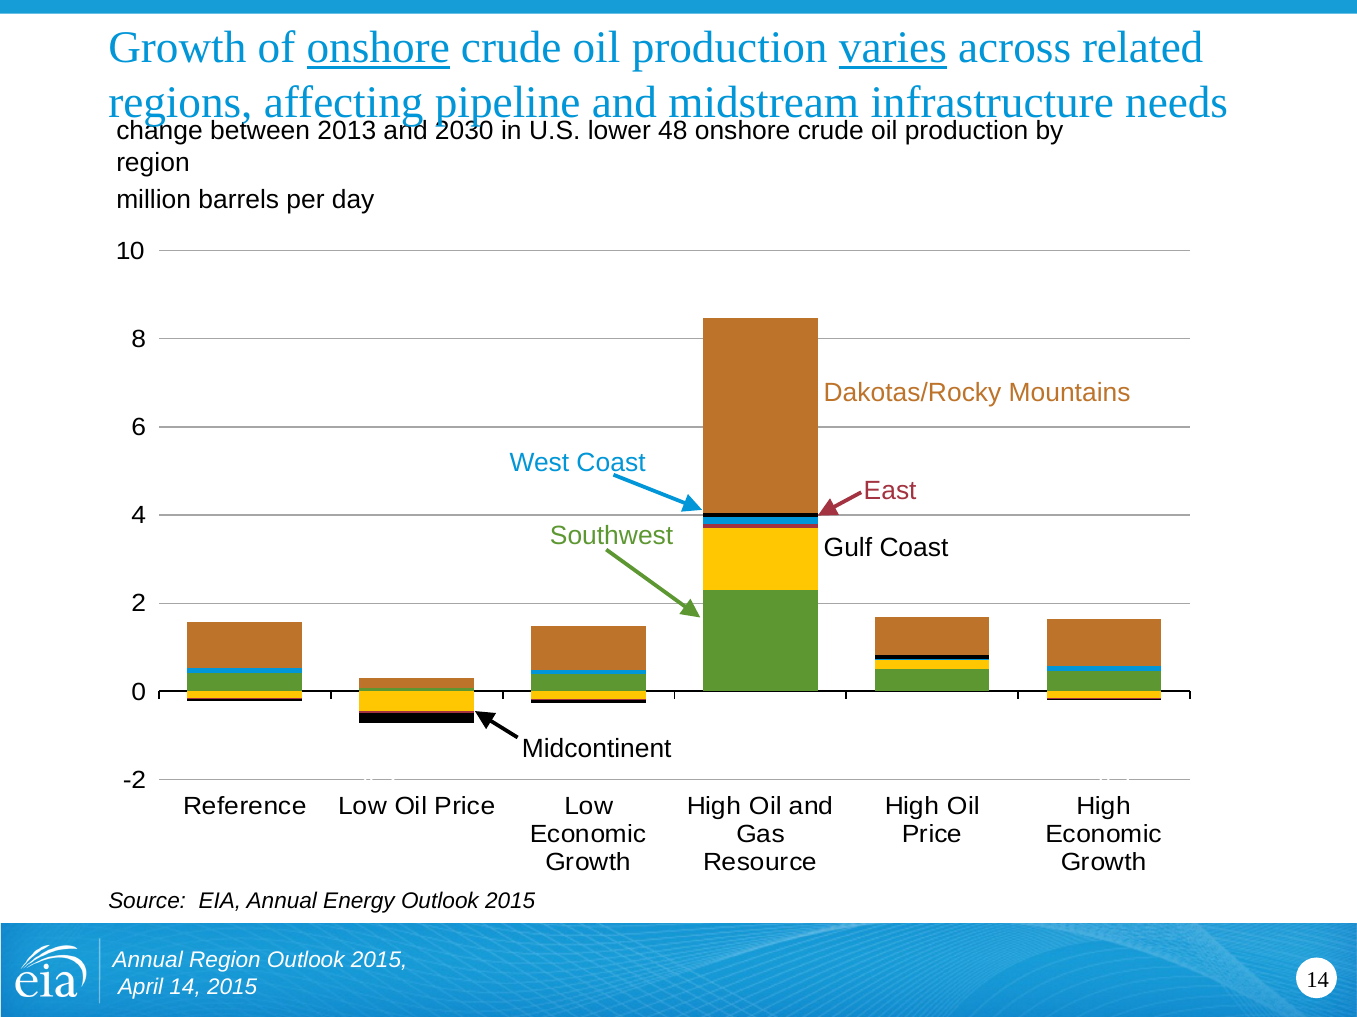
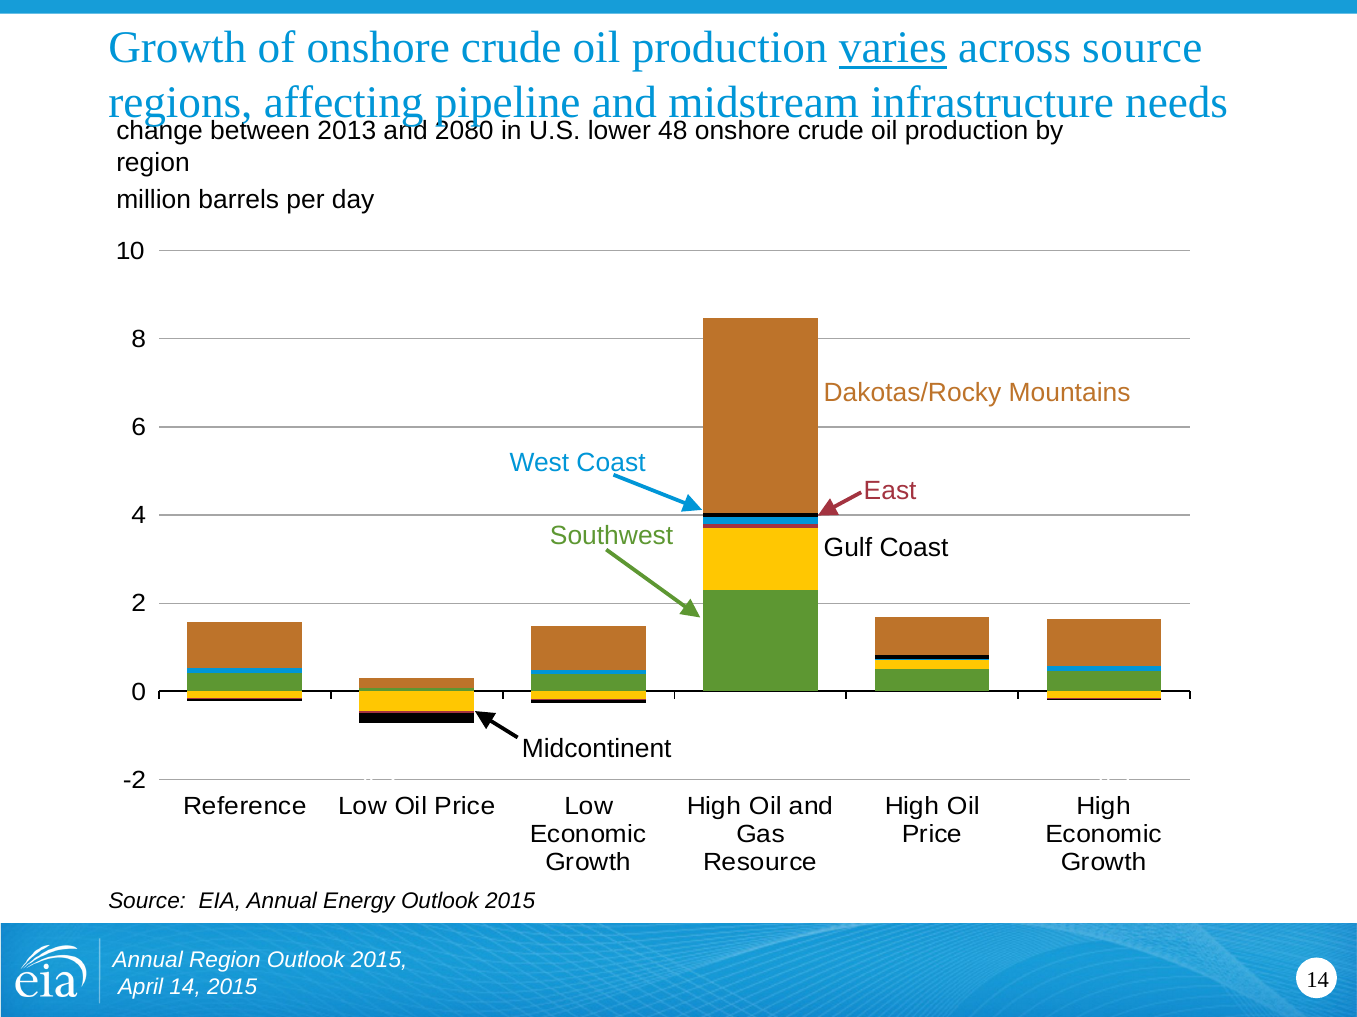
onshore underline: present -> none (378, 48)
across related: related -> source (1142, 48)
2030: 2030 -> 2080 (464, 131)
